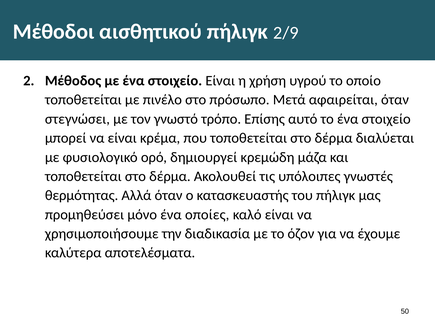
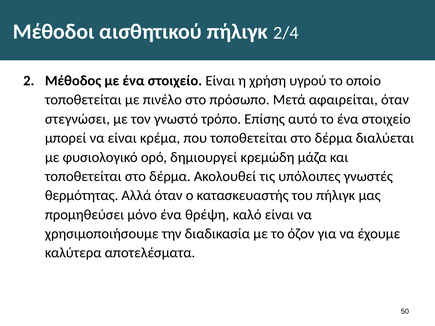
2/9: 2/9 -> 2/4 (286, 33)
οποίες: οποίες -> θρέψη (207, 215)
